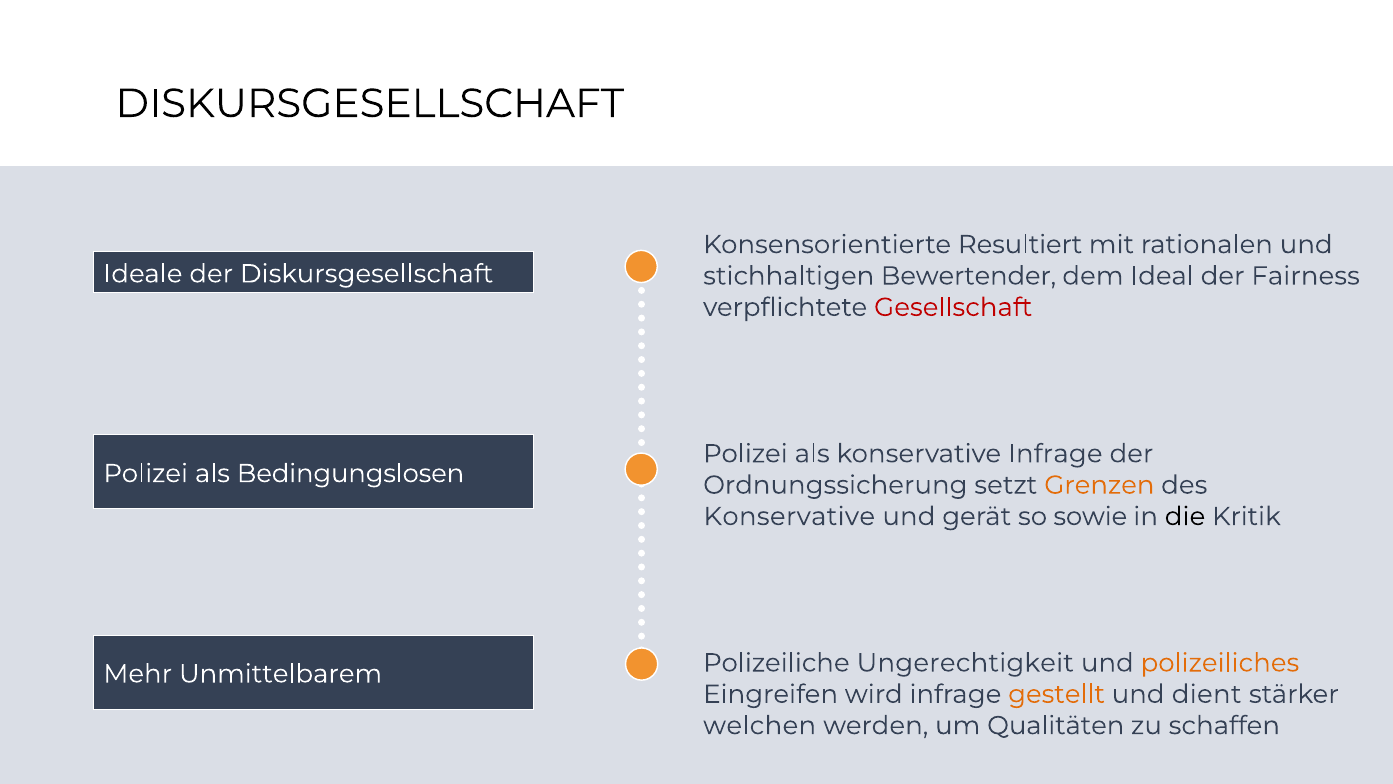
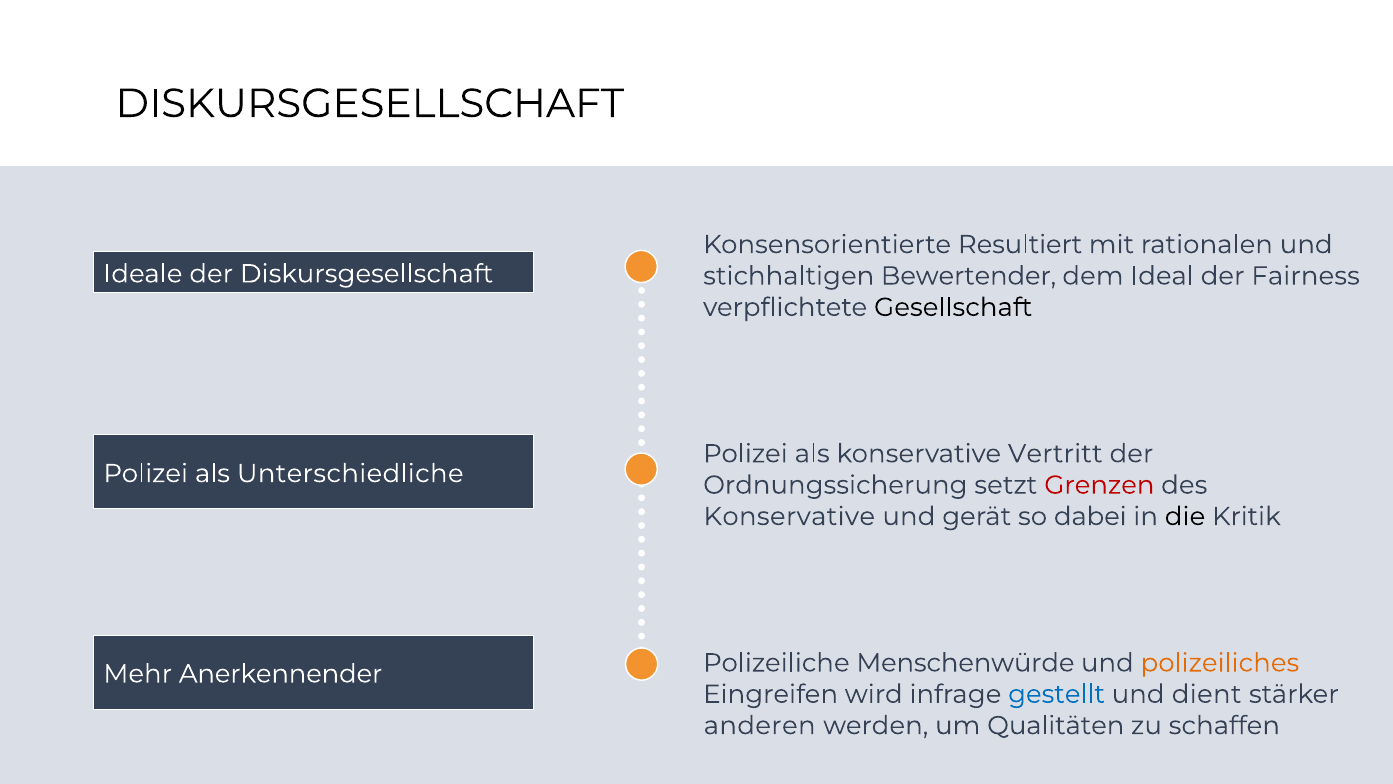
Gesellschaft colour: red -> black (953, 307)
konservative Infrage: Infrage -> Vertritt (1055, 453)
Bedingungslosen: Bedingungslosen -> Unterschiedliche (350, 473)
Grenzen colour: orange -> red (1099, 485)
sowie: sowie -> dabei (1090, 516)
Ungerechtigkeit: Ungerechtigkeit -> Menschenwürde (965, 663)
Unmittelbarem: Unmittelbarem -> Anerkennender (281, 674)
gestellt colour: orange -> blue (1057, 694)
welchen: welchen -> anderen (760, 725)
